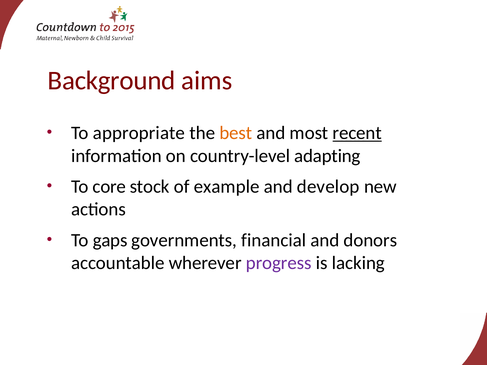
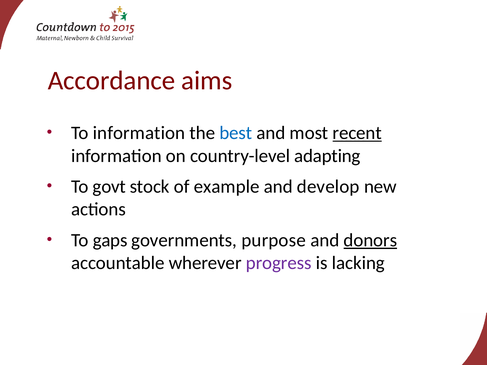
Background: Background -> Accordance (111, 81)
To appropriate: appropriate -> information (139, 133)
best colour: orange -> blue (236, 133)
core: core -> govt (109, 187)
financial: financial -> purpose (274, 240)
donors underline: none -> present (370, 240)
